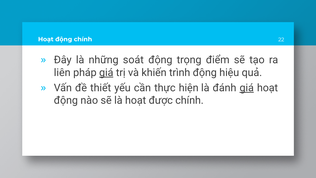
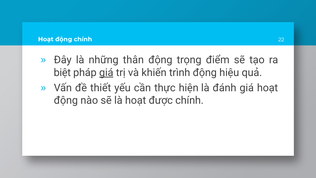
soát: soát -> thân (133, 60)
liên: liên -> biệt (62, 72)
giá underline: present -> none (247, 88)
